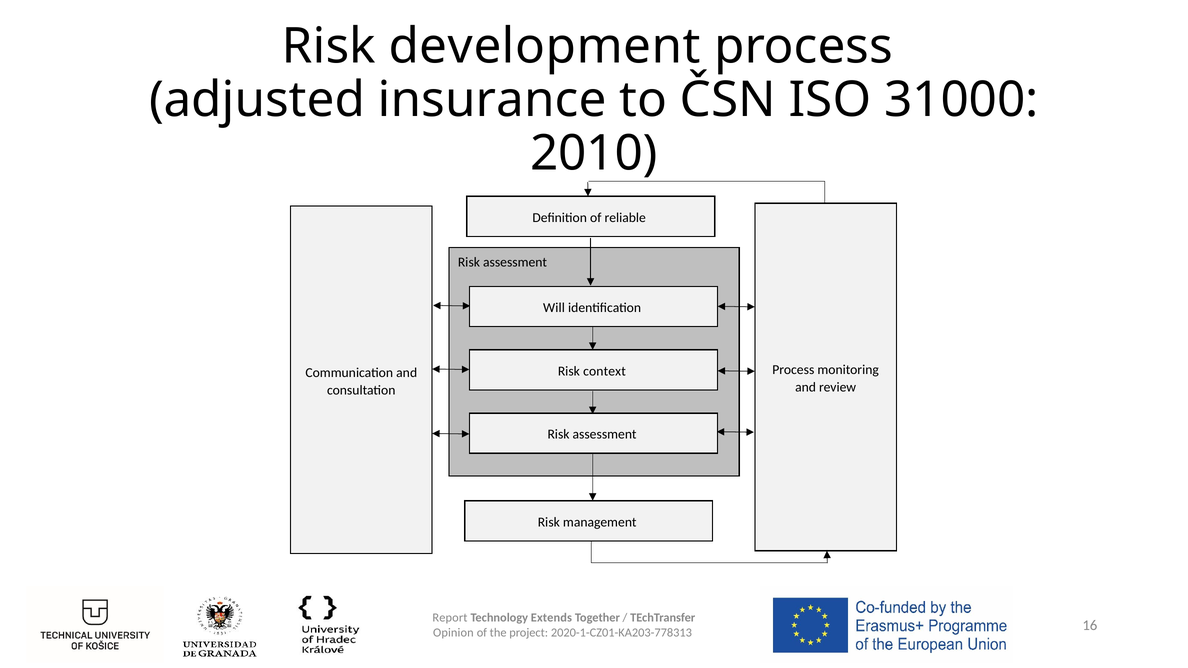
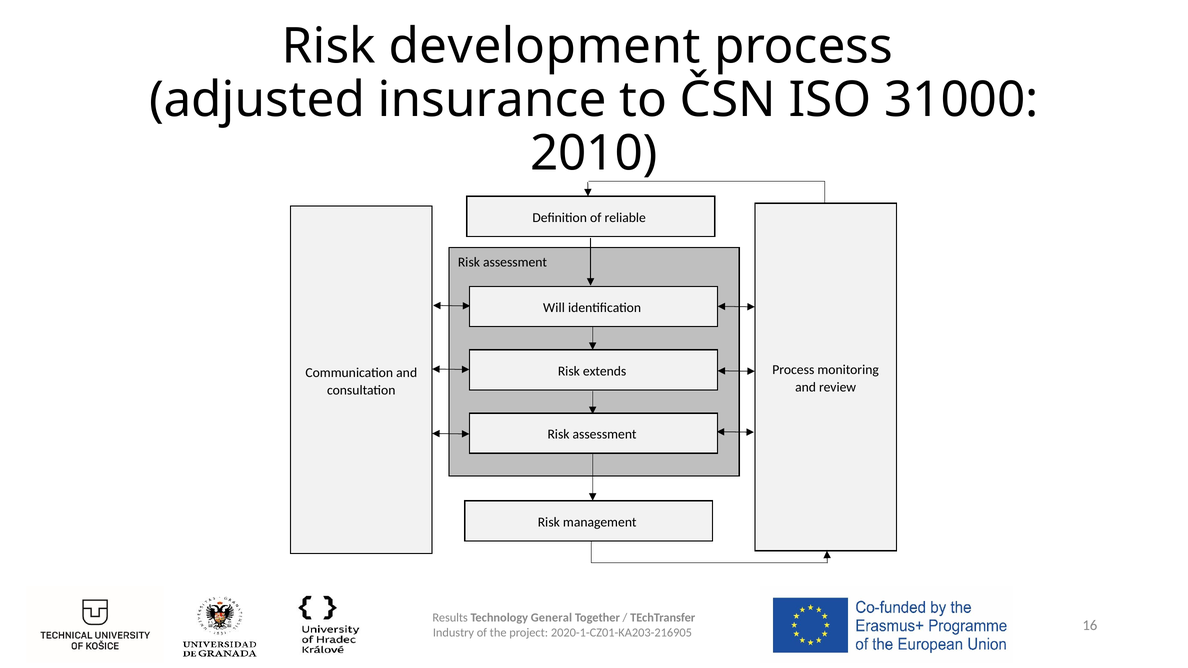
context: context -> extends (605, 371)
Report: Report -> Results (450, 618)
Extends: Extends -> General (551, 618)
Opinion: Opinion -> Industry (453, 633)
2020-1-CZ01-KA203-778313: 2020-1-CZ01-KA203-778313 -> 2020-1-CZ01-KA203-216905 (621, 633)
